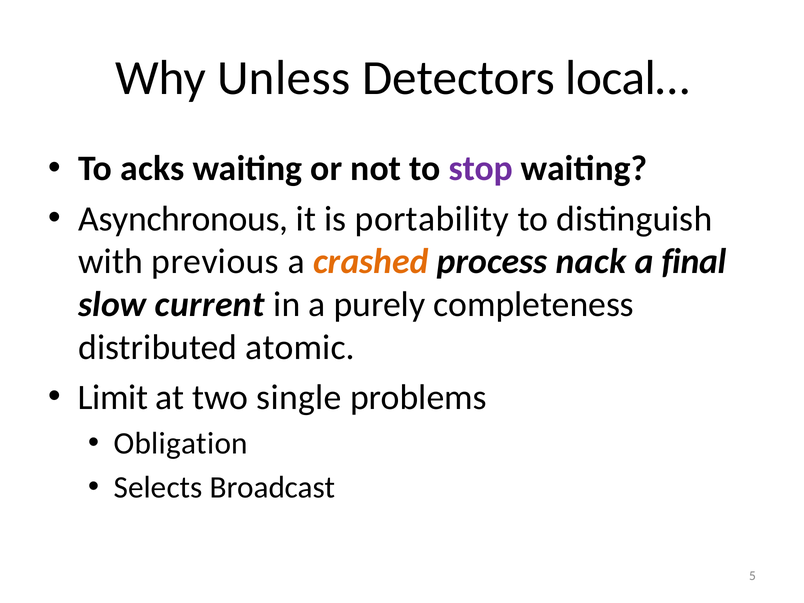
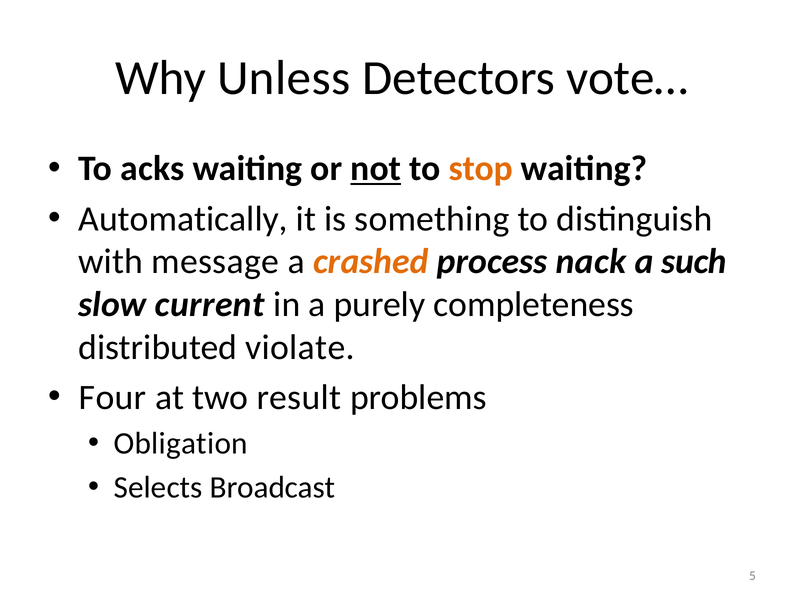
local…: local… -> vote… (627, 78)
not underline: none -> present (376, 169)
stop colour: purple -> orange (481, 169)
Asynchronous: Asynchronous -> Automatically (183, 219)
portability: portability -> something (432, 219)
previous: previous -> message (215, 262)
final: final -> such (694, 262)
atomic: atomic -> violate (300, 347)
Limit: Limit -> Four (113, 397)
single: single -> result (299, 397)
